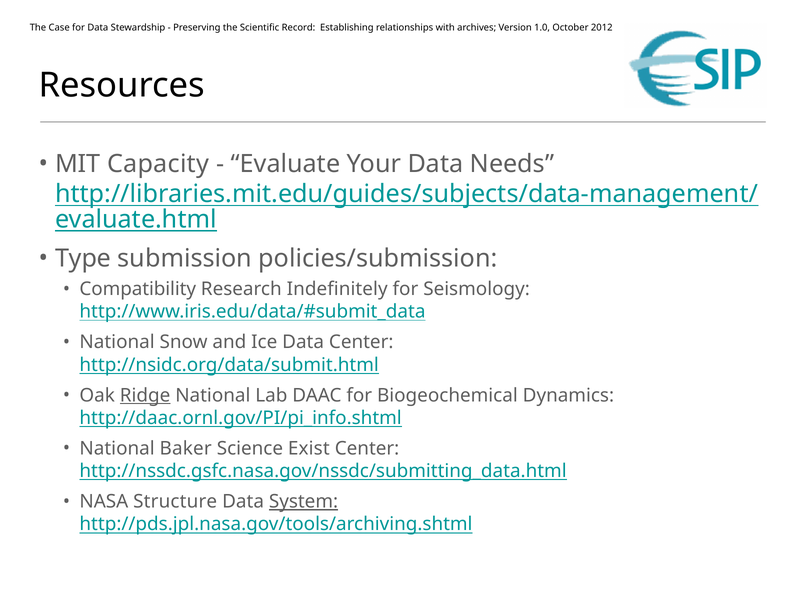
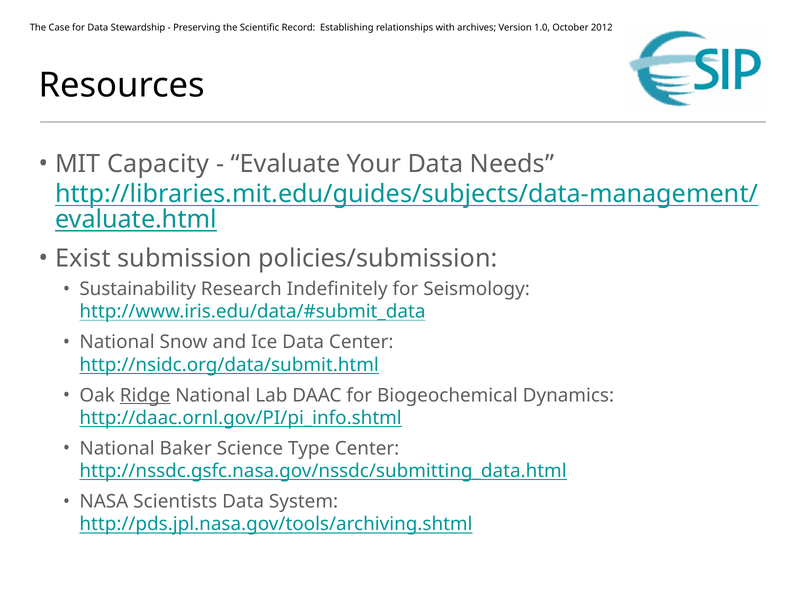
Type: Type -> Exist (83, 259)
Compatibility: Compatibility -> Sustainability (138, 289)
Exist: Exist -> Type (309, 449)
Structure: Structure -> Scientists (175, 502)
System underline: present -> none (304, 502)
